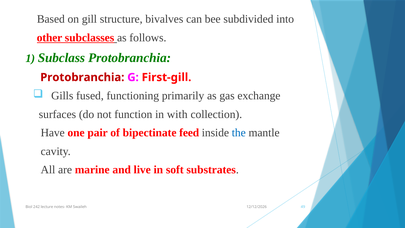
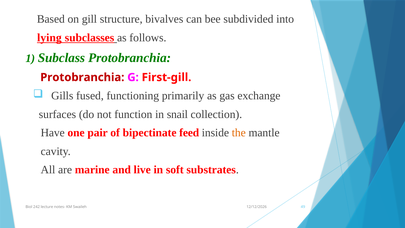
other: other -> lying (49, 38)
with: with -> snail (177, 114)
the colour: blue -> orange (239, 133)
